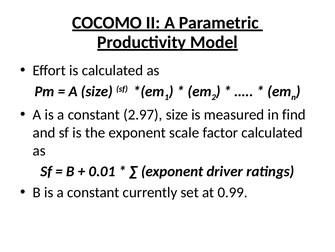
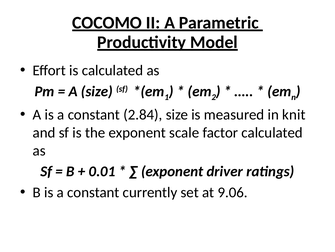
2.97: 2.97 -> 2.84 (143, 114)
find: find -> knit (294, 114)
0.99: 0.99 -> 9.06 (233, 192)
